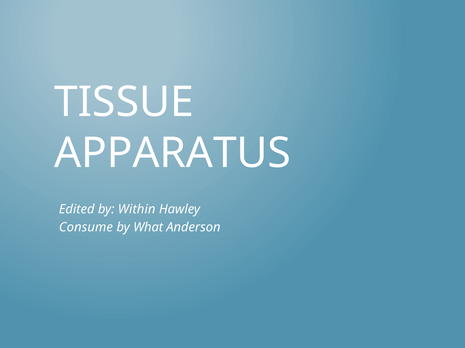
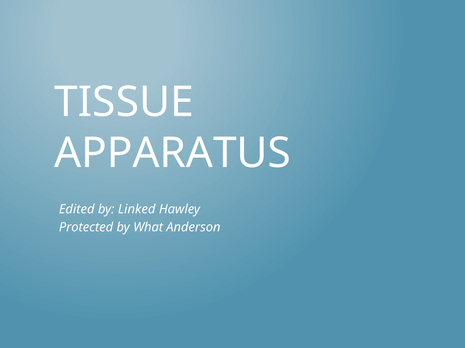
Within: Within -> Linked (137, 210)
Consume: Consume -> Protected (86, 228)
